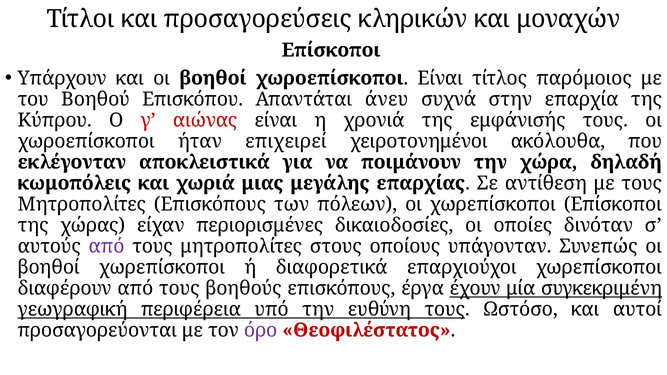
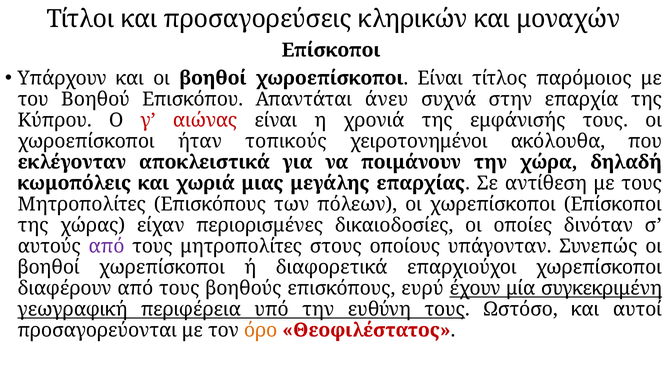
επιχειρεί: επιχειρεί -> τοπικούς (286, 141)
έργα: έργα -> ευρύ (422, 288)
όρο colour: purple -> orange (261, 330)
